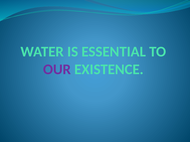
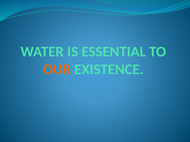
OUR colour: purple -> orange (57, 70)
